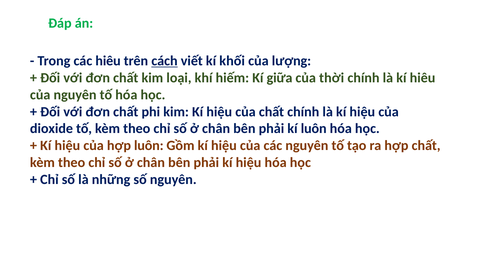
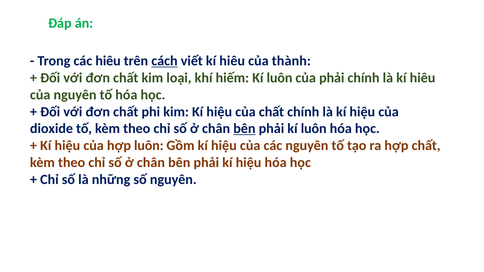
viết kí khối: khối -> hiêu (232, 61)
lượng: lượng -> thành (291, 61)
hiếm Kí giữa: giữa -> luôn (280, 78)
của thời: thời -> phải (332, 78)
bên underline: none -> present (244, 129)
